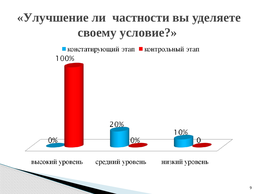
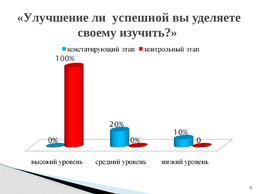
частности: частности -> успешной (141, 17)
условие: условие -> изучить (148, 32)
